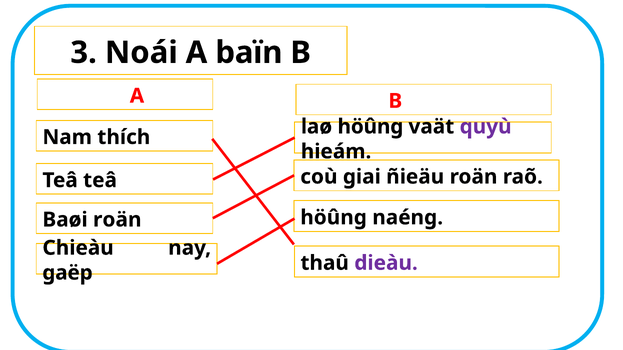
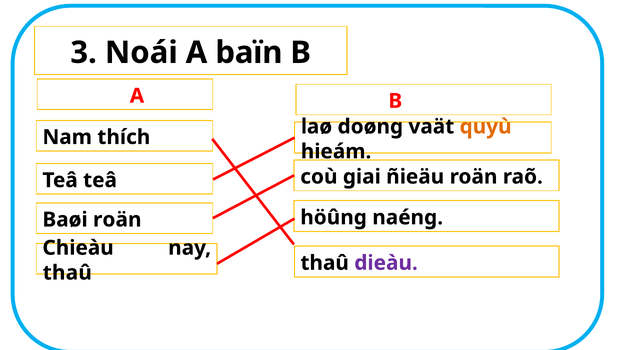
laø höûng: höûng -> doøng (370, 127)
quyù colour: purple -> orange (486, 127)
gaëp: gaëp -> thaû (67, 273)
